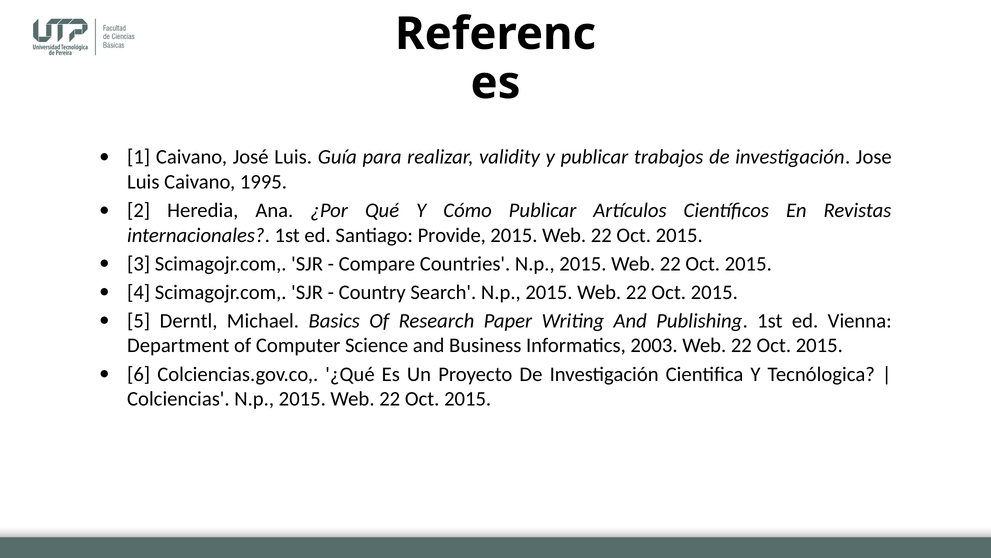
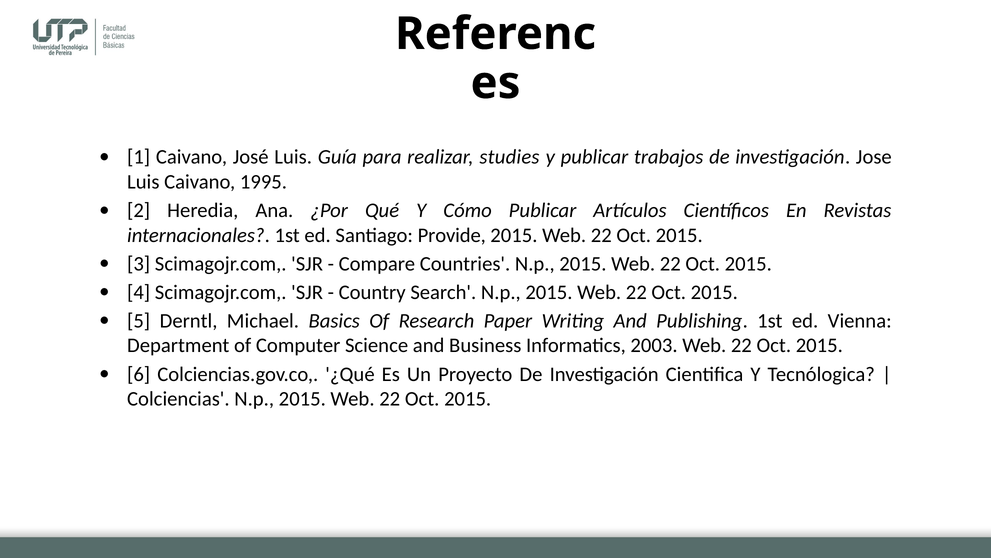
validity: validity -> studies (509, 157)
